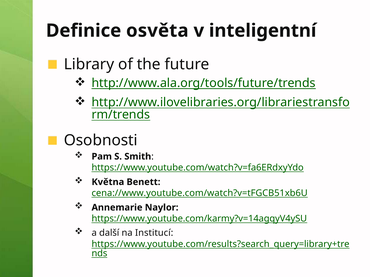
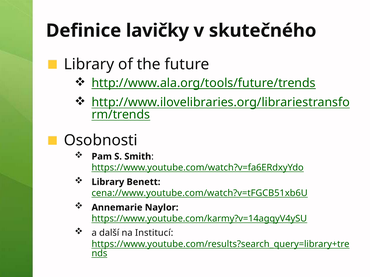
osvěta: osvěta -> lavičky (157, 31)
inteligentní: inteligentní -> skutečného (263, 31)
Května: Května -> Library (108, 182)
